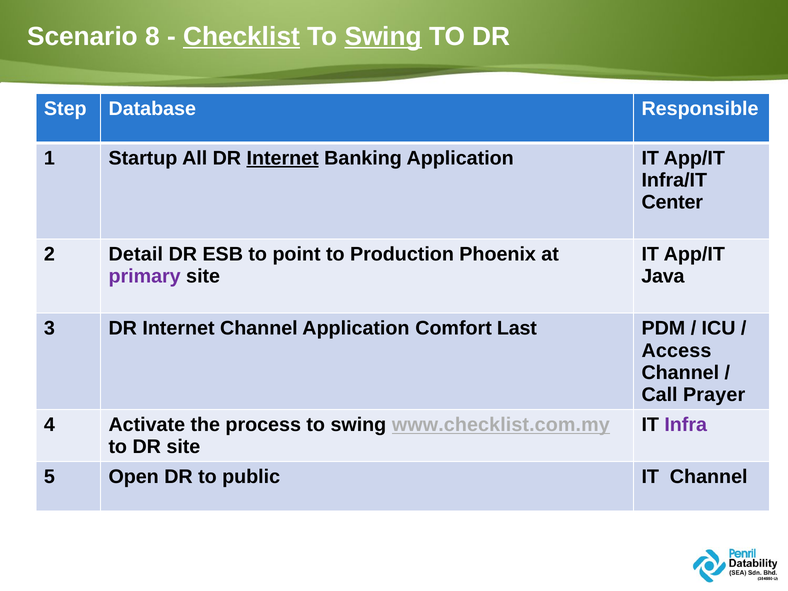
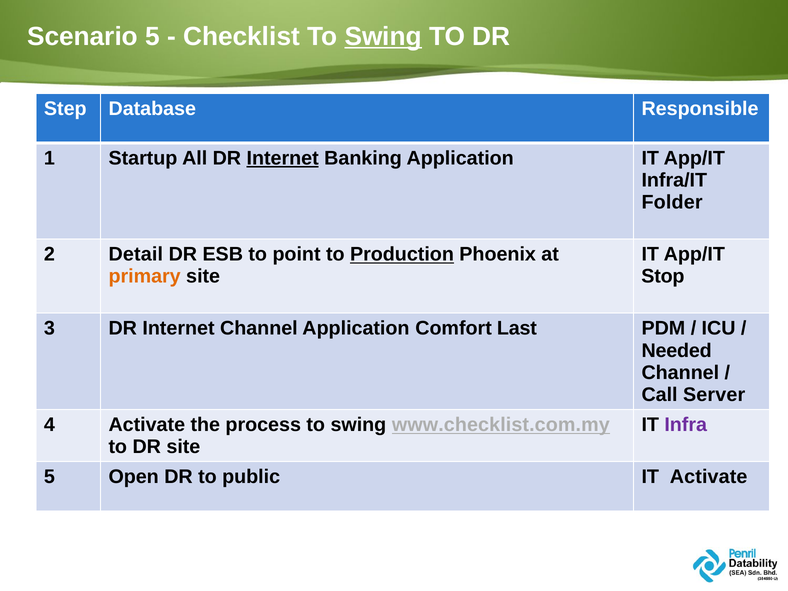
Scenario 8: 8 -> 5 (153, 36)
Checklist underline: present -> none (242, 36)
Center: Center -> Folder (672, 202)
Production underline: none -> present (402, 254)
primary colour: purple -> orange (145, 276)
Java: Java -> Stop (663, 276)
Access: Access -> Needed (677, 351)
Prayer: Prayer -> Server (714, 395)
IT Channel: Channel -> Activate (709, 477)
